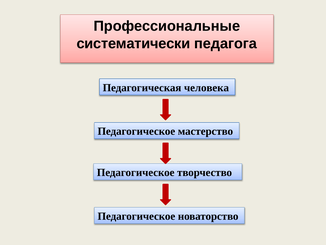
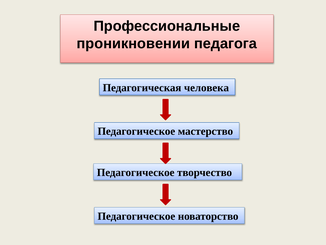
систематически: систематически -> проникновении (133, 43)
